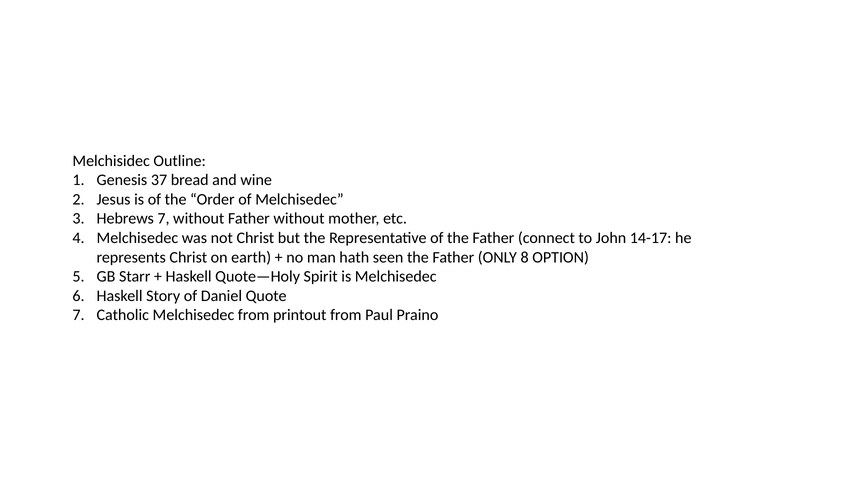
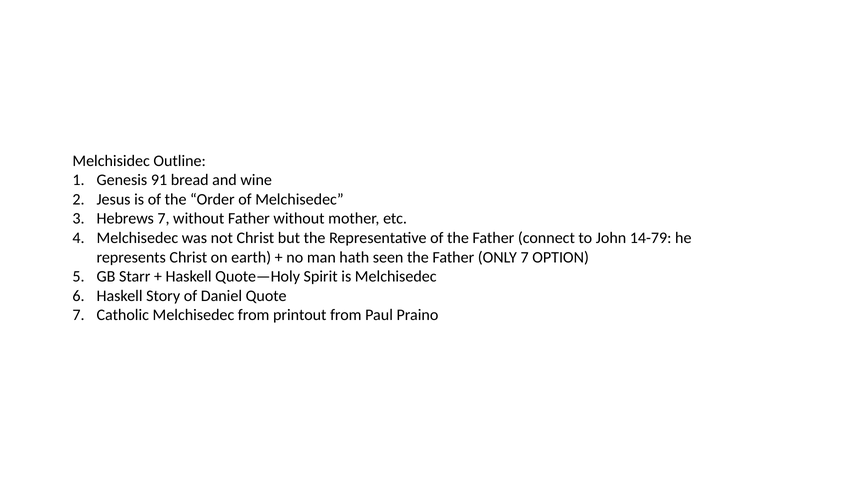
37: 37 -> 91 (159, 180)
14-17: 14-17 -> 14-79 (651, 238)
ONLY 8: 8 -> 7 (525, 257)
